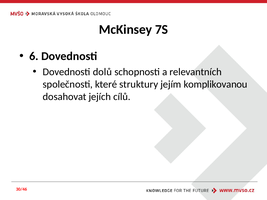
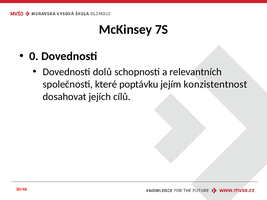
6: 6 -> 0 (34, 56)
struktury: struktury -> poptávku (139, 84)
komplikovanou: komplikovanou -> konzistentnost (215, 84)
